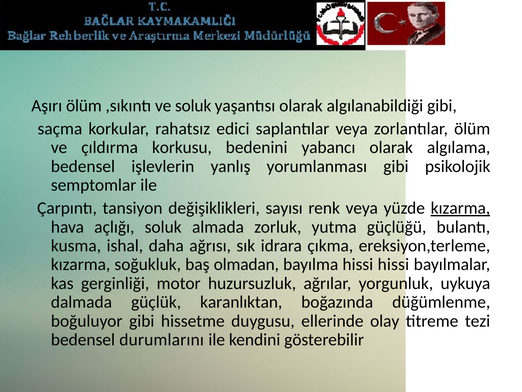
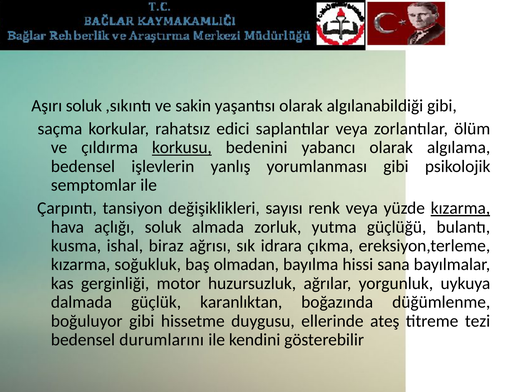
Aşırı ölüm: ölüm -> soluk (84, 106)
ve soluk: soluk -> sakin (193, 106)
korkusu underline: none -> present (182, 147)
daha: daha -> biraz (166, 245)
hissi hissi: hissi -> sana (394, 264)
olay: olay -> ateş (385, 321)
